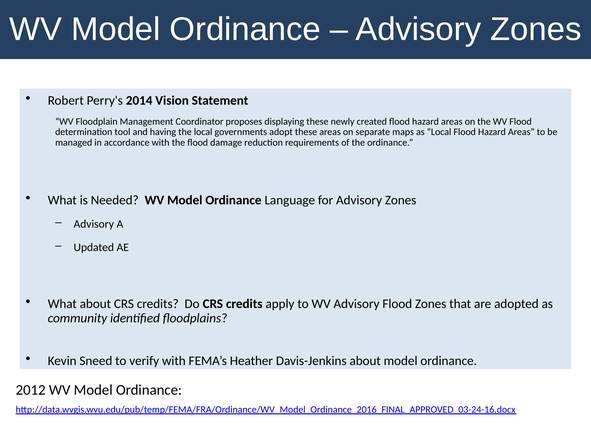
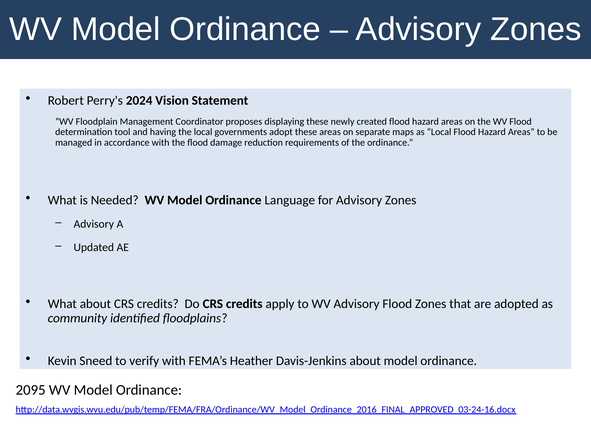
2014: 2014 -> 2024 (139, 100)
2012: 2012 -> 2095 (31, 390)
